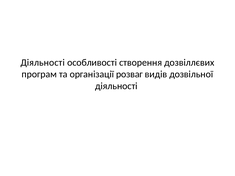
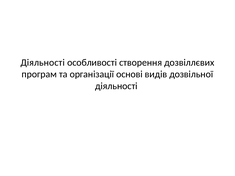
розваг: розваг -> основі (129, 74)
